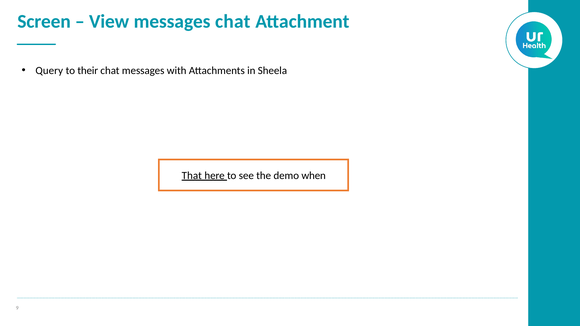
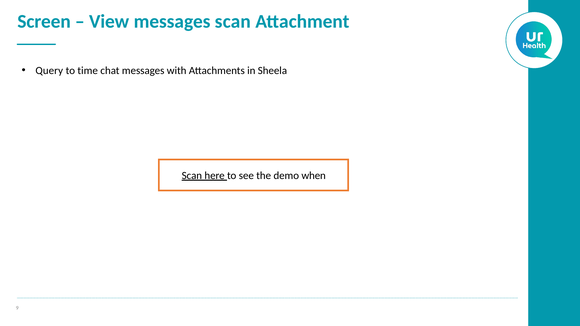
messages chat: chat -> scan (233, 21)
their: their -> time (88, 71)
That: That -> Scan (192, 176)
